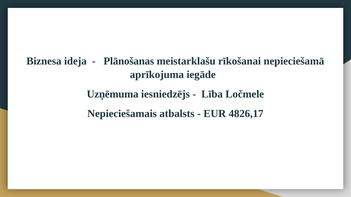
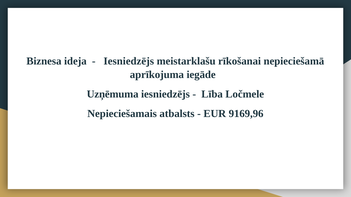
Plānošanas: Plānošanas -> Iesniedzējs (129, 61)
4826,17: 4826,17 -> 9169,96 (246, 114)
